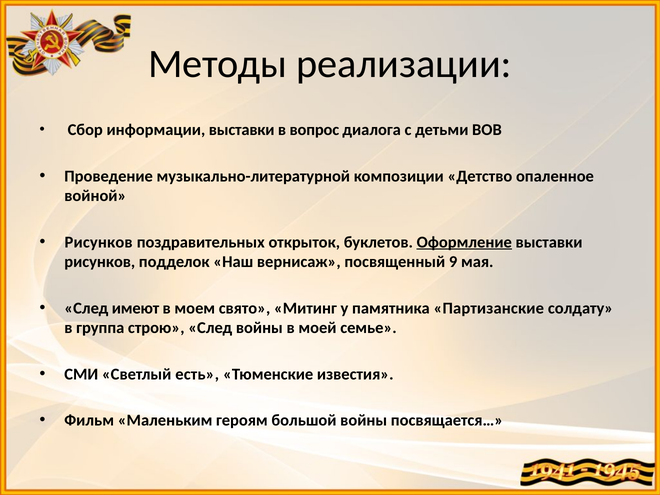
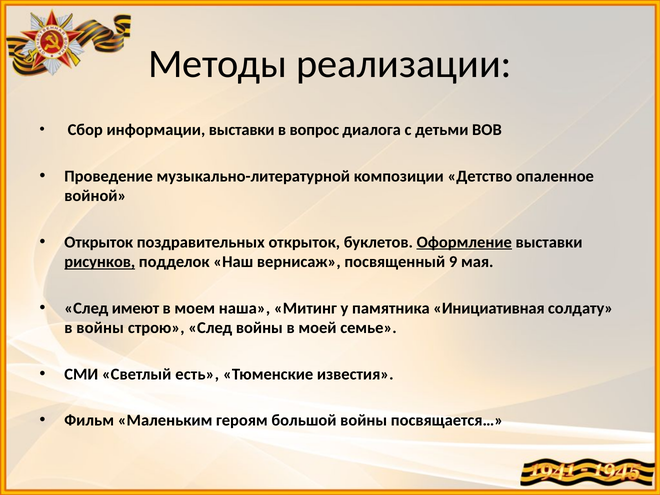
Рисунков: Рисунков -> Открыток (99, 242)
рисунков underline: none -> present (100, 262)
свято: свято -> наша (244, 308)
Партизанские: Партизанские -> Инициативная (489, 308)
в группа: группа -> войны (100, 328)
